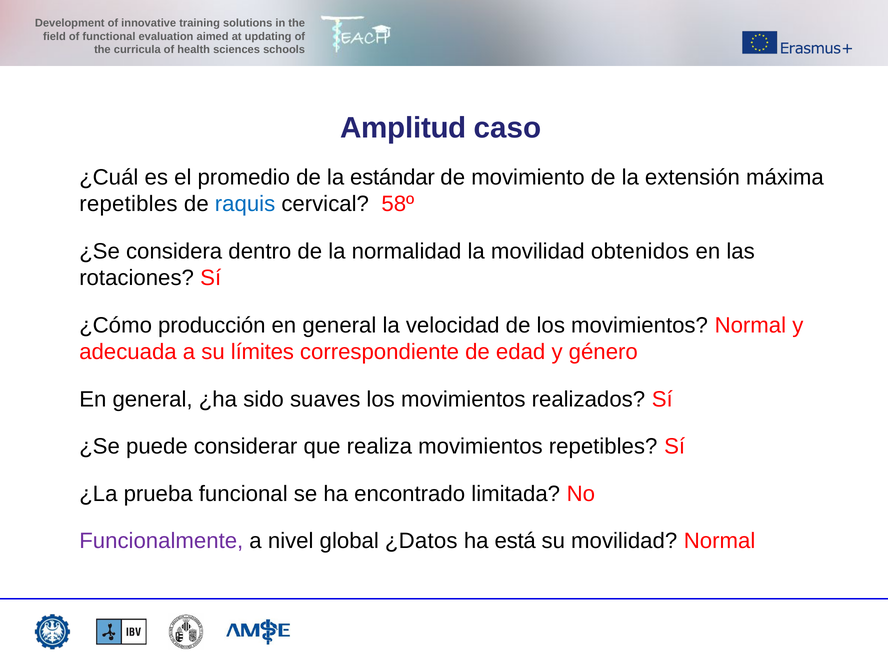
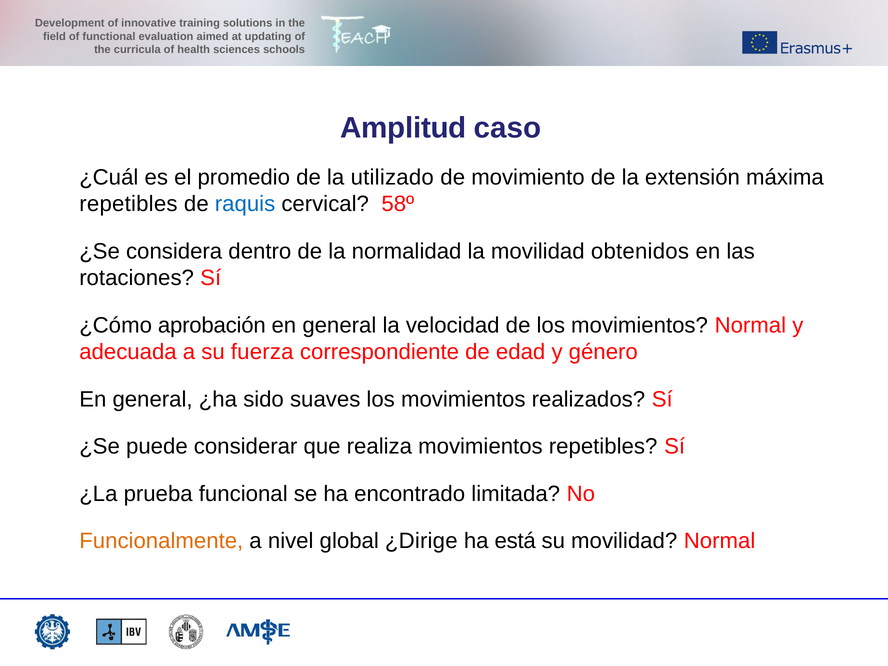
estándar: estándar -> utilizado (392, 177)
producción: producción -> aprobación (212, 325)
límites: límites -> fuerza (262, 352)
Funcionalmente colour: purple -> orange (161, 541)
¿Datos: ¿Datos -> ¿Dirige (421, 541)
